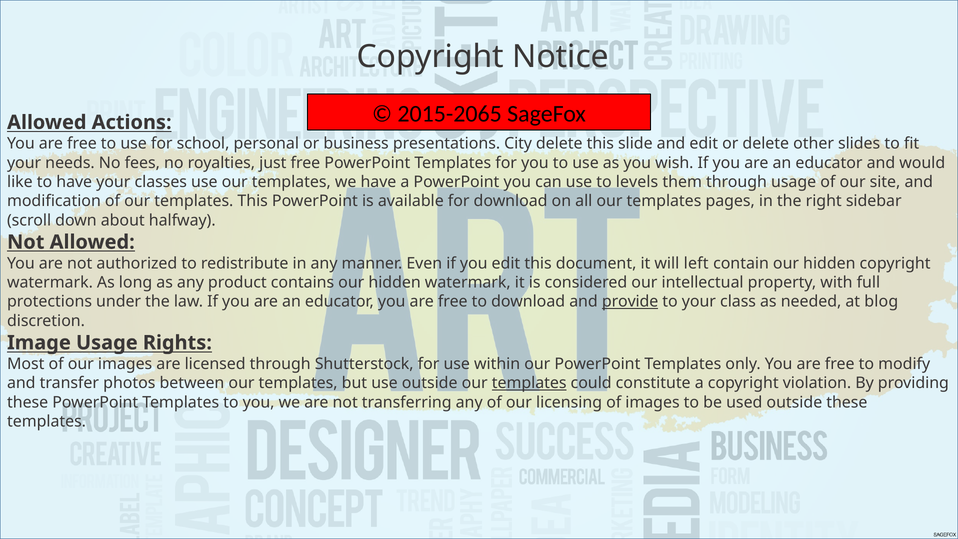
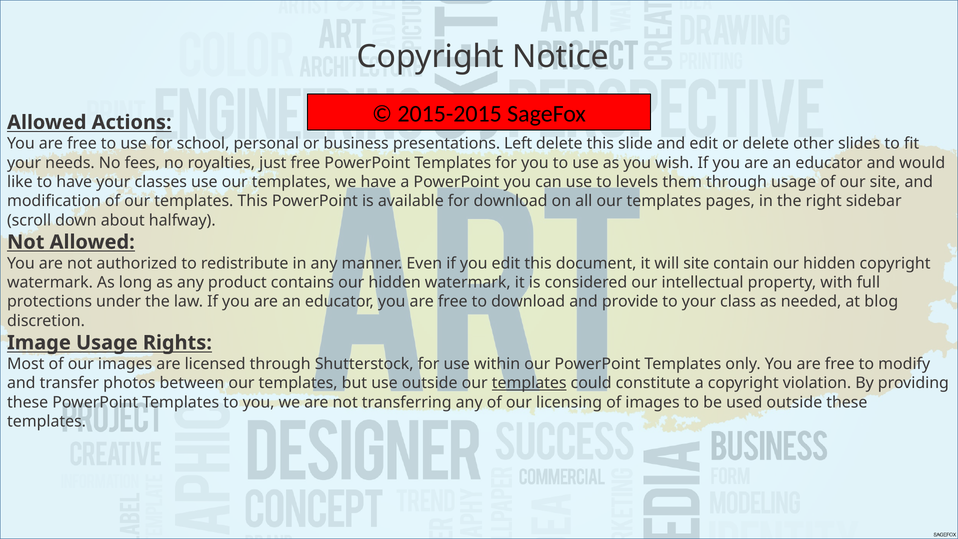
2015-2065: 2015-2065 -> 2015-2015 (450, 114)
City: City -> Left (518, 144)
will left: left -> site (696, 263)
provide underline: present -> none (630, 302)
